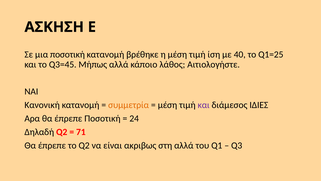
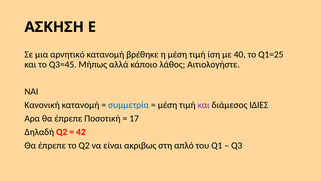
μια ποσοτική: ποσοτική -> αρνητικό (67, 54)
συμμετρία colour: orange -> blue (129, 105)
24: 24 -> 17 (134, 118)
71: 71 -> 42 (81, 132)
στη αλλά: αλλά -> απλό (184, 145)
